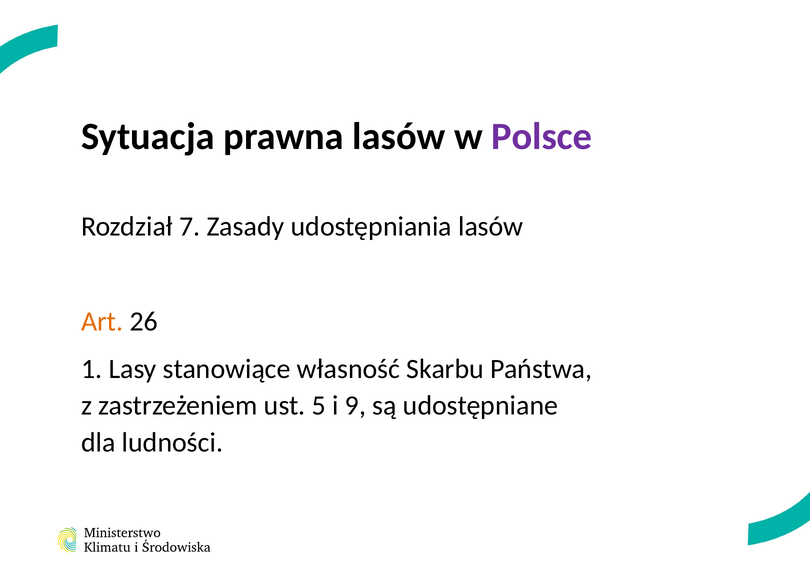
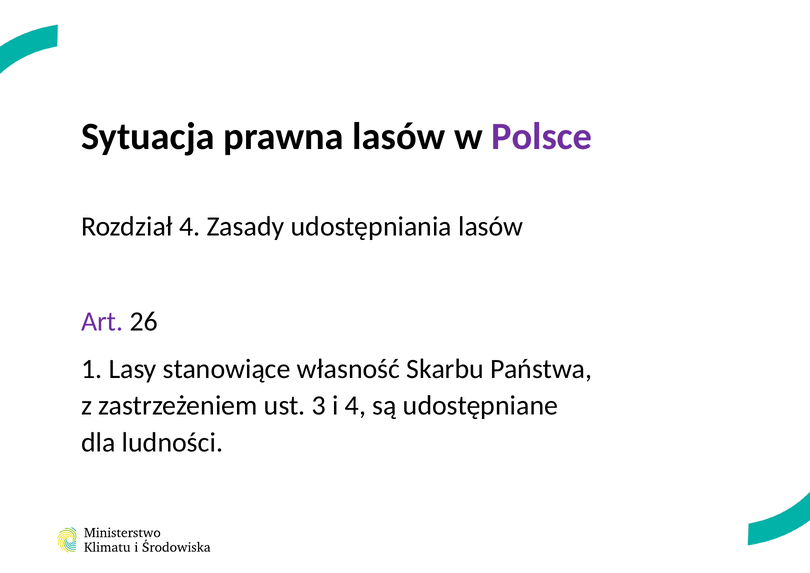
Rozdział 7: 7 -> 4 (190, 226)
Art colour: orange -> purple (102, 321)
5: 5 -> 3 (319, 405)
i 9: 9 -> 4 (355, 405)
